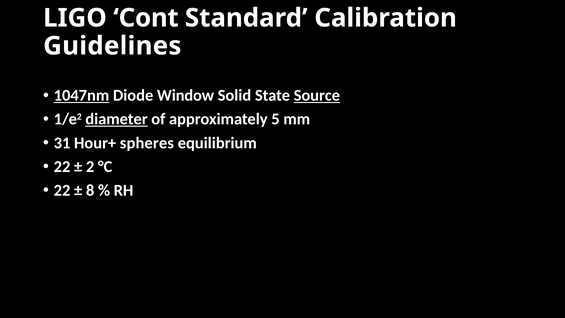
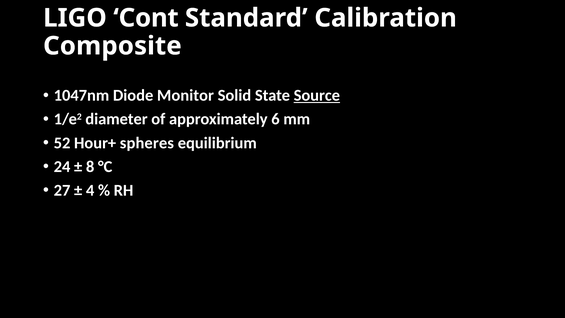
Guidelines: Guidelines -> Composite (112, 46)
1047nm underline: present -> none (81, 95)
Window: Window -> Monitor (185, 95)
diameter underline: present -> none (117, 119)
5: 5 -> 6 (275, 119)
31: 31 -> 52 (62, 143)
22: 22 -> 24 (62, 166)
2: 2 -> 8 (90, 166)
22: 22 -> 27 (62, 190)
8: 8 -> 4 (90, 190)
